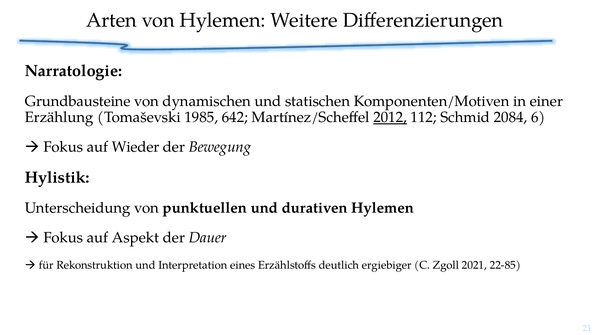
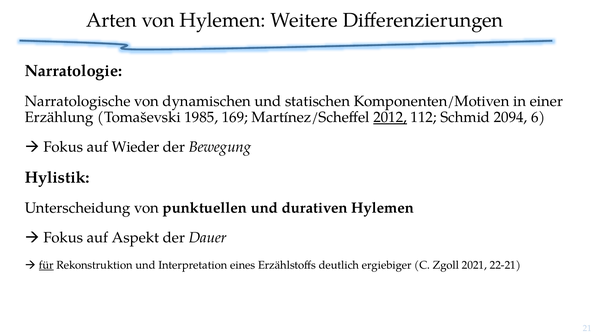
Grundbausteine: Grundbausteine -> Narratologische (78, 101)
642: 642 -> 169 (235, 117)
2084: 2084 -> 2094 (511, 117)
für underline: none -> present (46, 265)
22-85: 22-85 -> 22-21 (505, 265)
